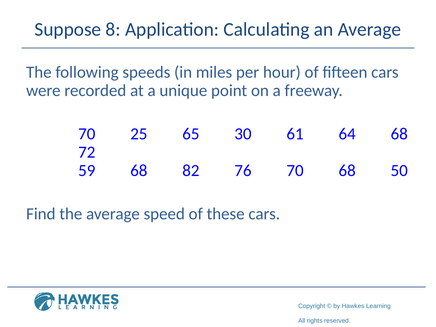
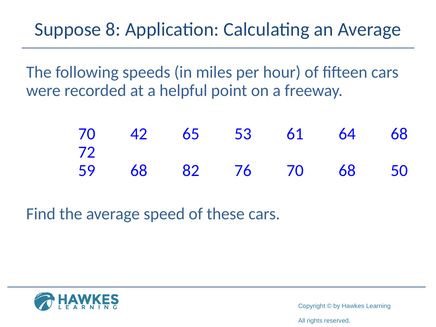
unique: unique -> helpful (183, 91)
25: 25 -> 42 (139, 134)
30: 30 -> 53 (243, 134)
